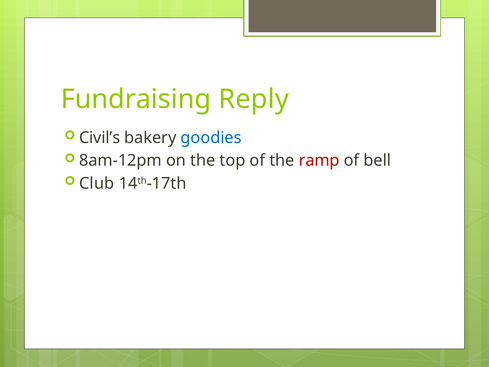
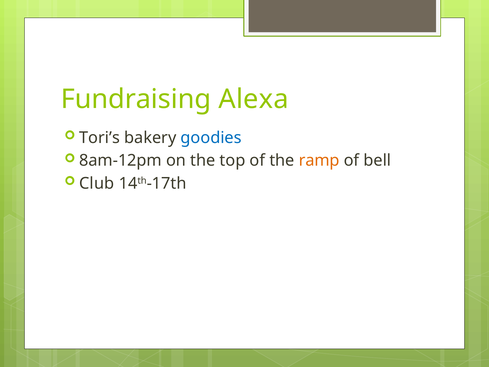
Reply: Reply -> Alexa (254, 99)
Civil’s: Civil’s -> Tori’s (100, 138)
ramp colour: red -> orange (319, 160)
